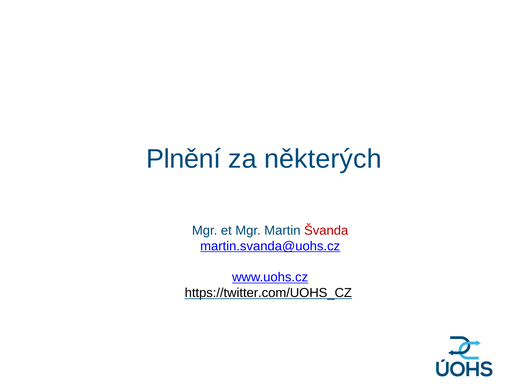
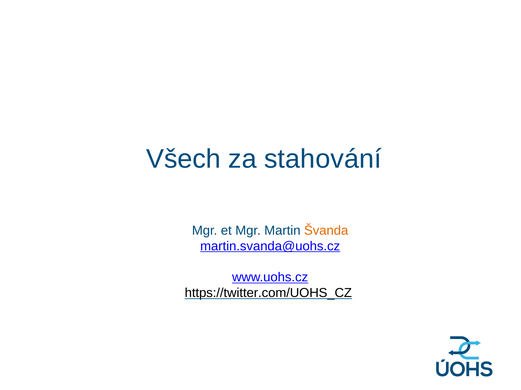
Plnění: Plnění -> Všech (184, 159)
některých: některých -> stahování (323, 159)
Švanda colour: red -> orange (326, 231)
